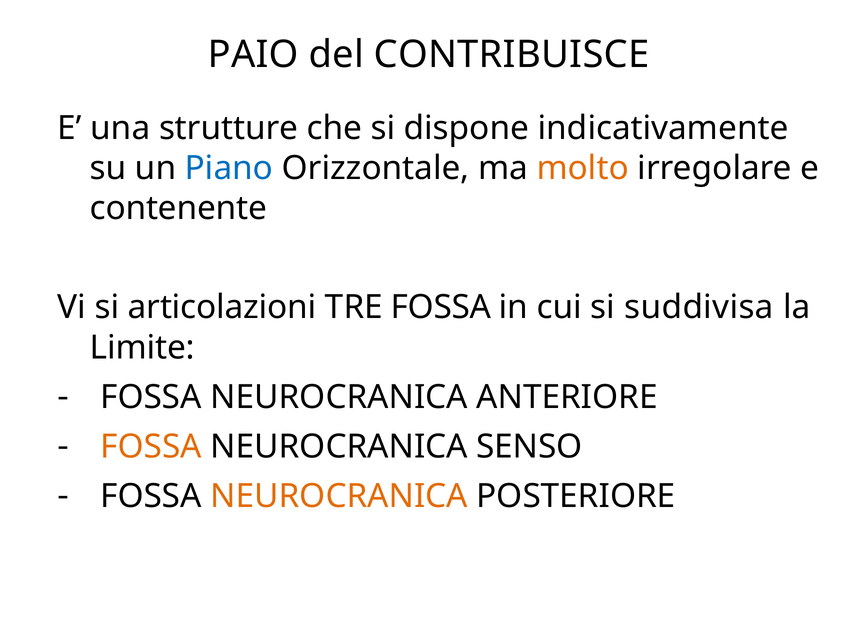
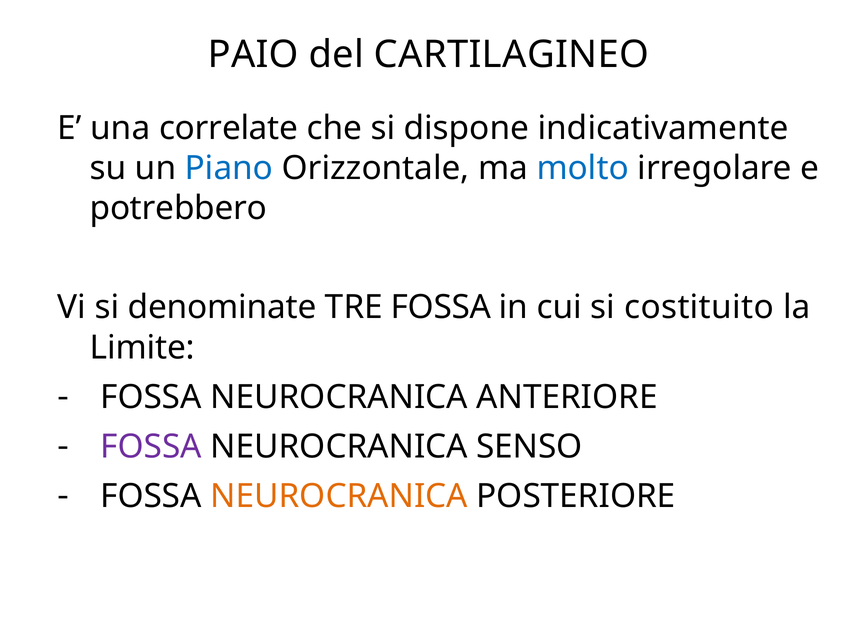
CONTRIBUISCE: CONTRIBUISCE -> CARTILAGINEO (512, 55)
strutture: strutture -> correlate (229, 128)
molto colour: orange -> blue (583, 168)
contenente: contenente -> potrebbero (178, 208)
articolazioni: articolazioni -> denominate (222, 308)
suddivisa: suddivisa -> costituito (699, 308)
FOSSA colour: orange -> purple (151, 447)
